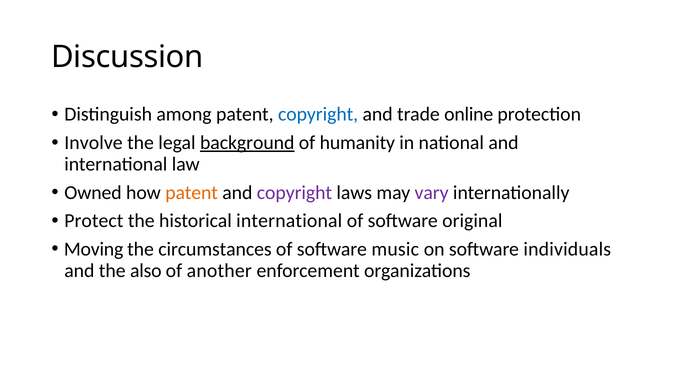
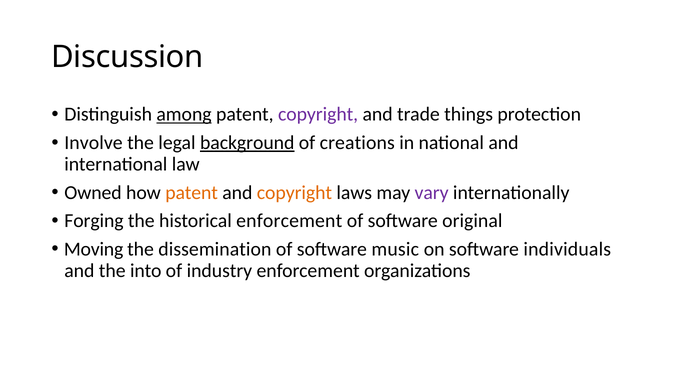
among underline: none -> present (184, 114)
copyright colour: blue -> purple (318, 114)
online: online -> things (469, 114)
humanity: humanity -> creations (357, 143)
copyright colour: purple -> orange (294, 192)
Protect: Protect -> Forging (94, 221)
historical international: international -> enforcement (289, 221)
circumstances: circumstances -> dissemination (215, 249)
also: also -> into (146, 270)
another: another -> industry (219, 270)
